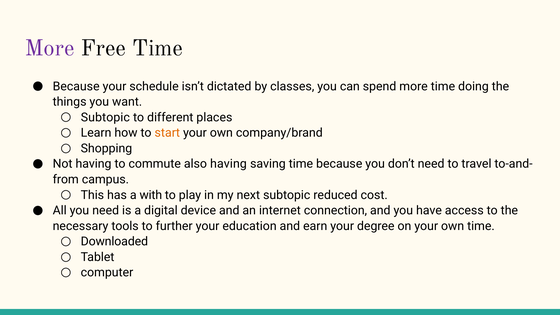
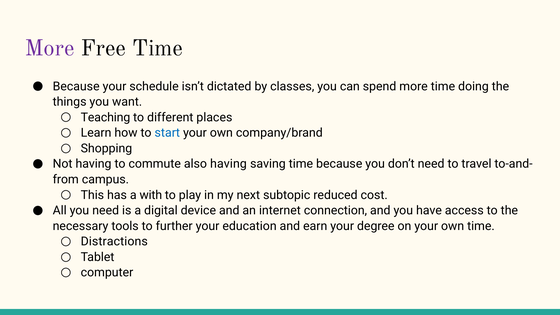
Subtopic: Subtopic -> Teaching (105, 117)
start colour: orange -> blue (167, 133)
Downloaded: Downloaded -> Distractions (114, 242)
